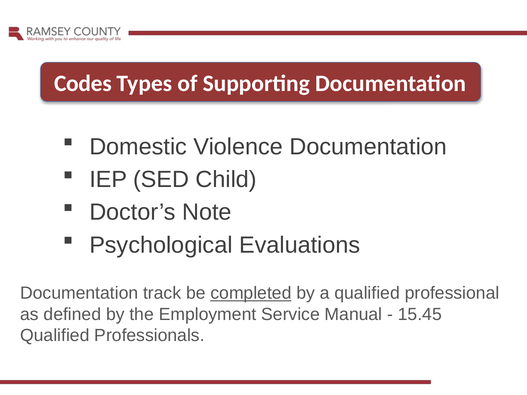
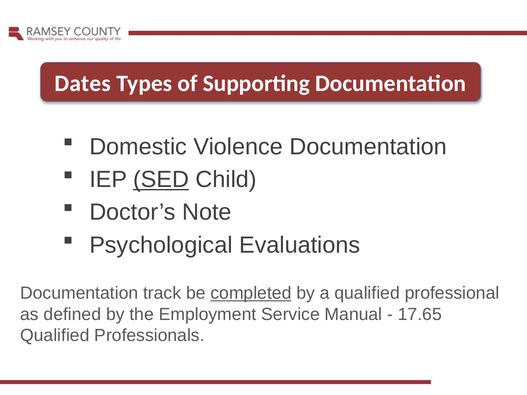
Codes: Codes -> Dates (83, 84)
SED underline: none -> present (161, 180)
15.45: 15.45 -> 17.65 (420, 314)
